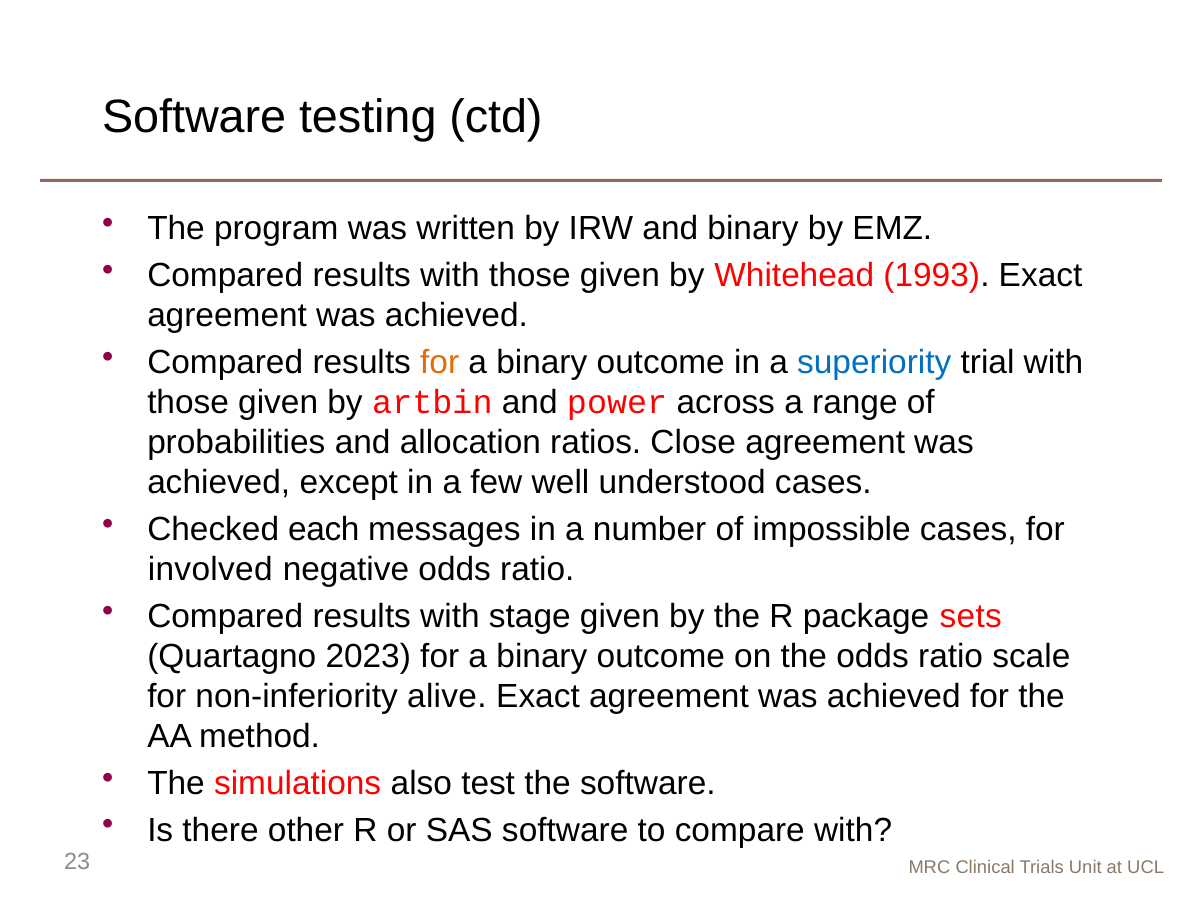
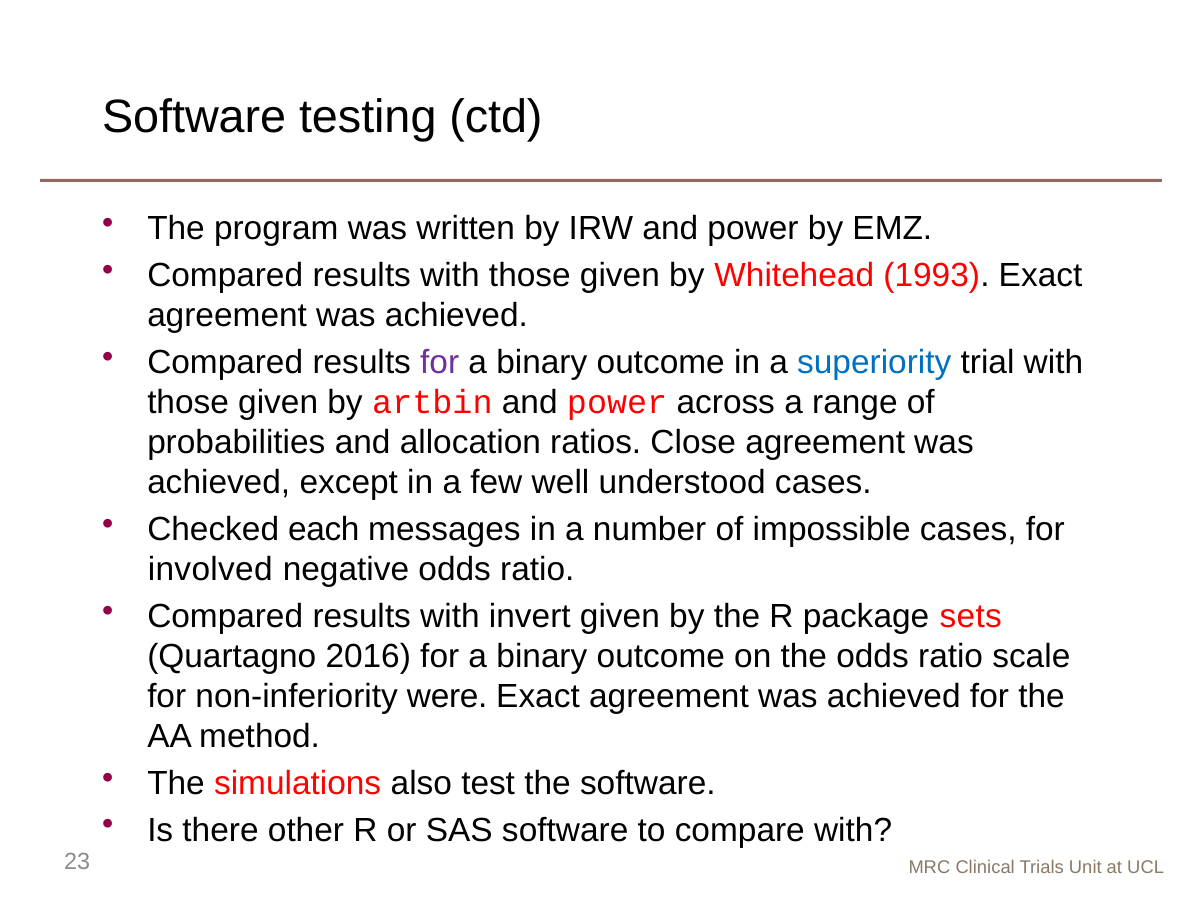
IRW and binary: binary -> power (753, 229)
for colour: orange -> purple (440, 362)
stage: stage -> invert (530, 616)
2023: 2023 -> 2016 (368, 656)
alive: alive -> were (447, 696)
